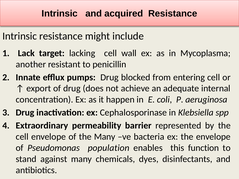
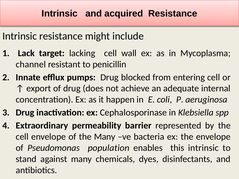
another: another -> channel (31, 64)
this function: function -> intrinsic (203, 148)
